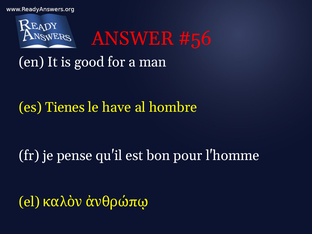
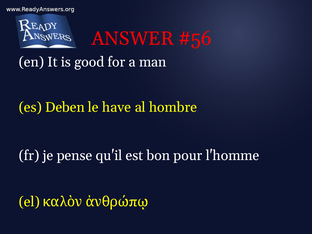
Tienes: Tienes -> Deben (65, 107)
